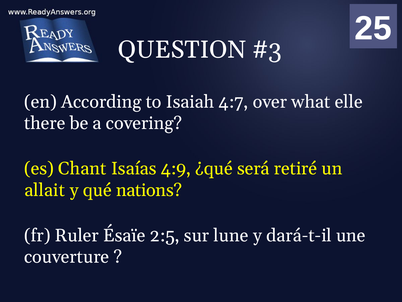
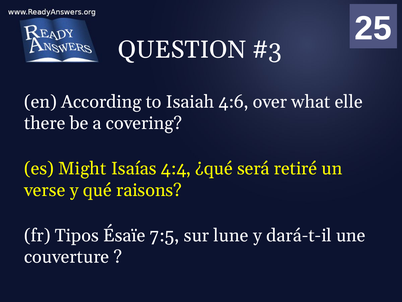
4:7: 4:7 -> 4:6 (234, 102)
Chant: Chant -> Might (82, 168)
4:9: 4:9 -> 4:4 (176, 168)
allait: allait -> verse (45, 190)
nations: nations -> raisons (149, 190)
Ruler: Ruler -> Tipos (77, 235)
2:5: 2:5 -> 7:5 (165, 235)
